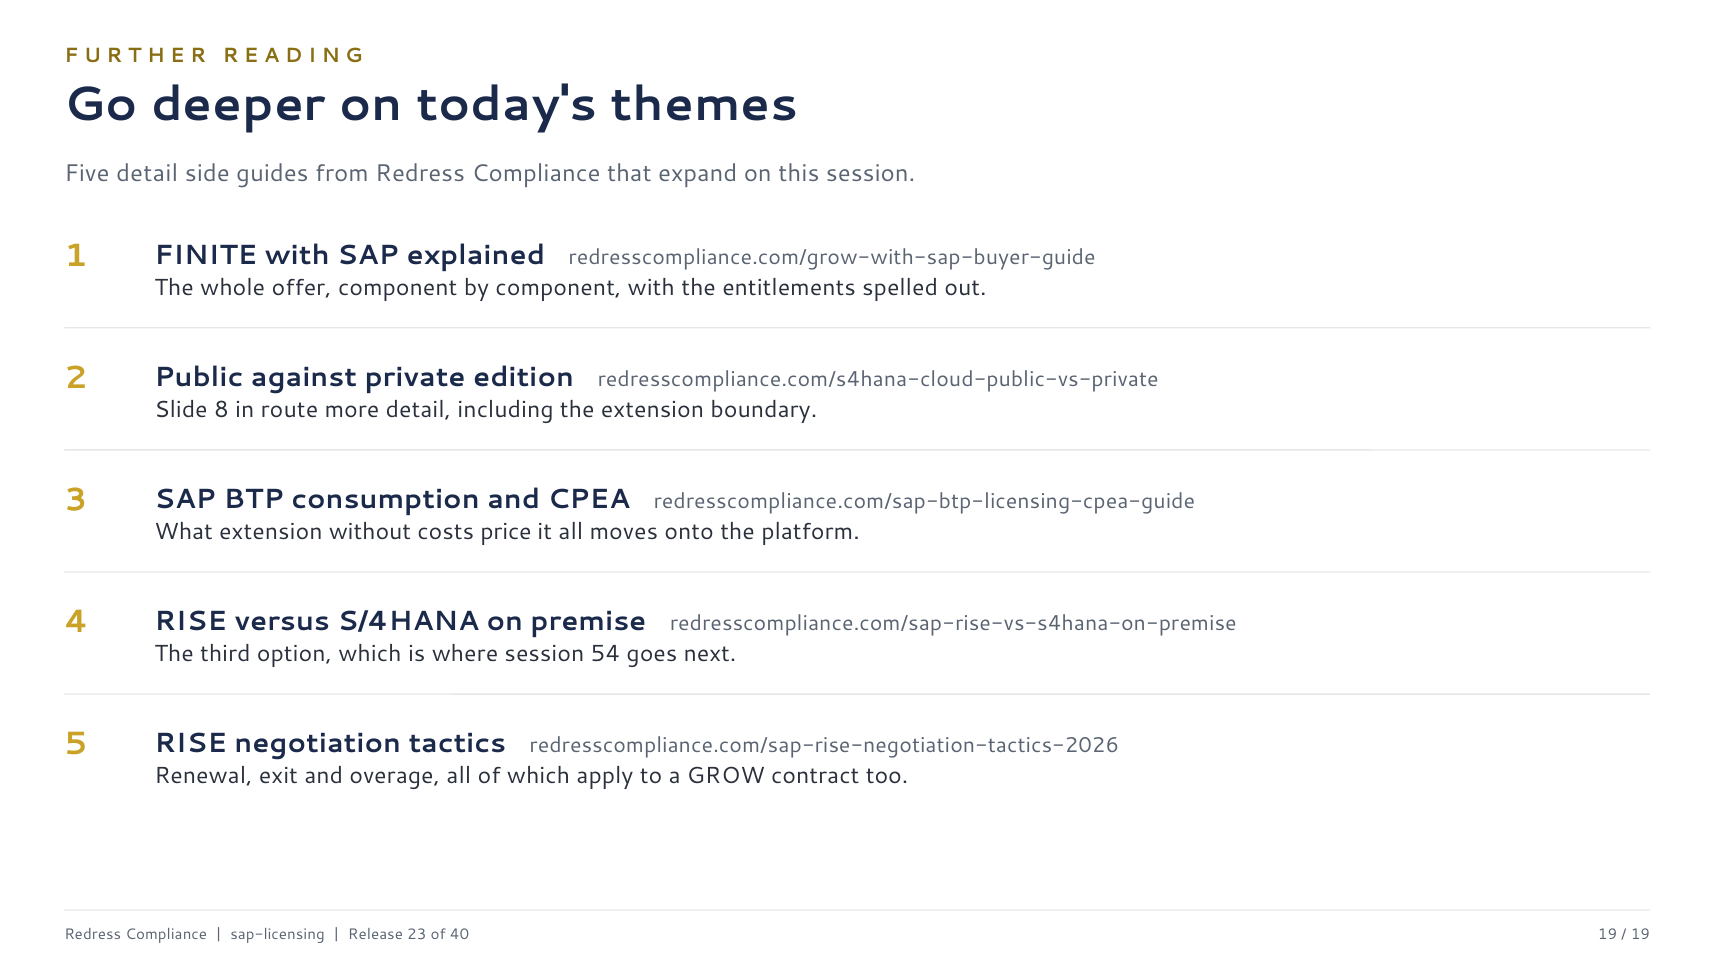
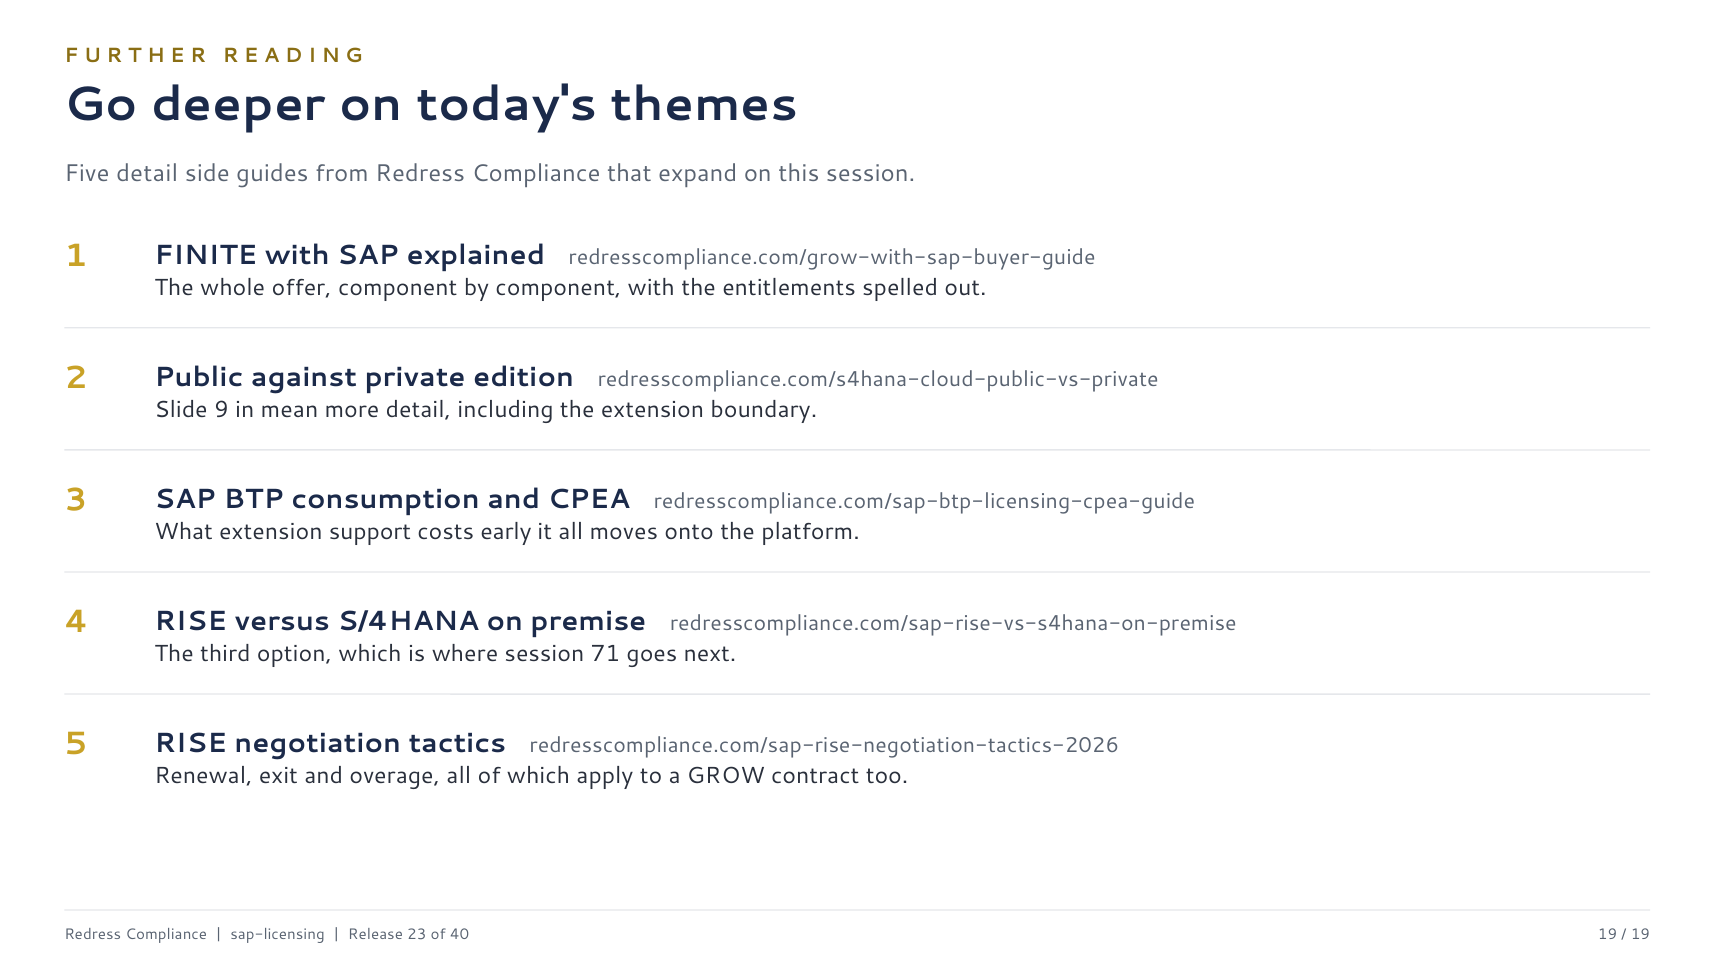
8: 8 -> 9 (221, 410)
route: route -> mean (289, 410)
without: without -> support (370, 532)
price: price -> early (506, 532)
54: 54 -> 71 (605, 654)
